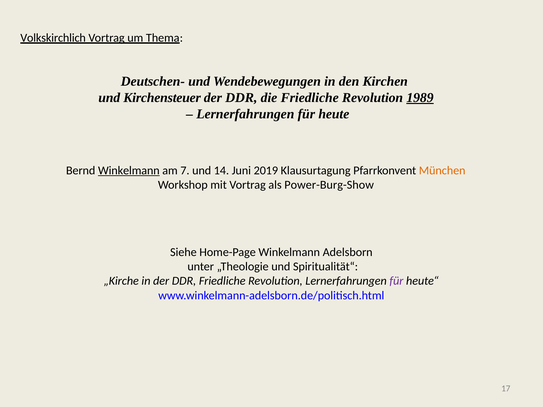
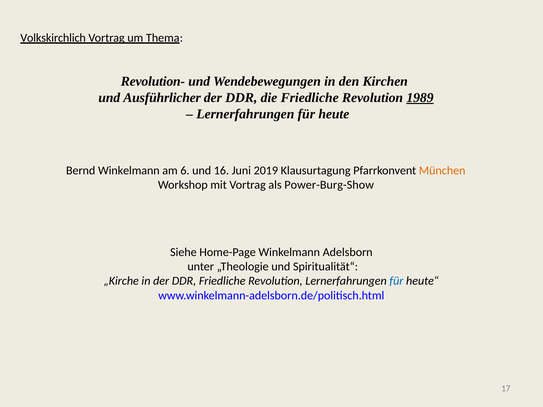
Deutschen-: Deutschen- -> Revolution- (153, 81)
Kirchensteuer: Kirchensteuer -> Ausführlicher (162, 98)
Winkelmann underline: present -> none (129, 171)
7: 7 -> 6 (185, 171)
14: 14 -> 16 (221, 171)
für colour: purple -> blue (396, 281)
